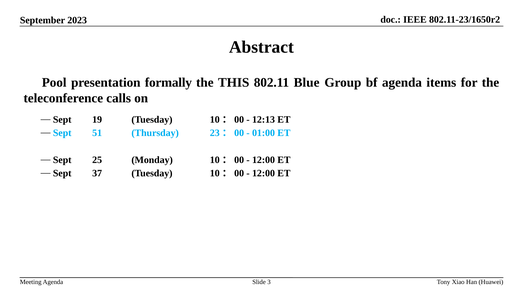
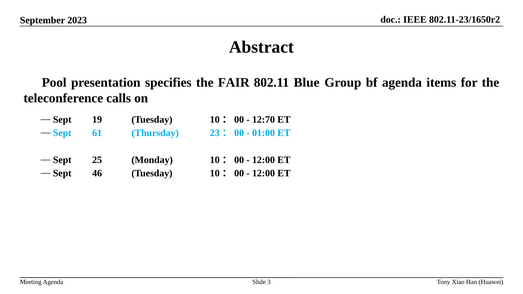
formally: formally -> specifies (168, 83)
THIS: THIS -> FAIR (234, 83)
12:13: 12:13 -> 12:70 (264, 120)
51: 51 -> 61 (97, 133)
37: 37 -> 46 (97, 173)
